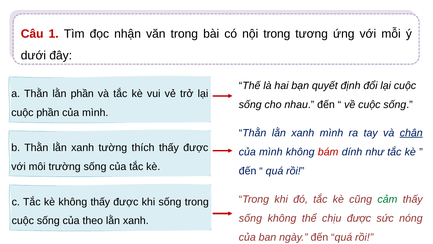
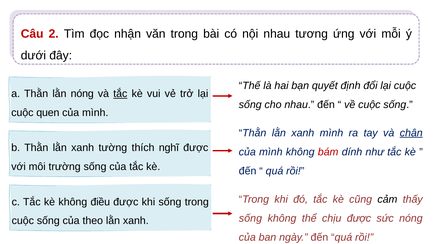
1: 1 -> 2 (54, 34)
nội trong: trong -> nhau (277, 34)
lằn phần: phần -> nóng (82, 94)
tắc underline: none -> present (120, 94)
cuộc phần: phần -> quen (48, 113)
thích thấy: thấy -> nghĩ (169, 147)
cảm colour: green -> black (387, 199)
không thấy: thấy -> điều (100, 201)
